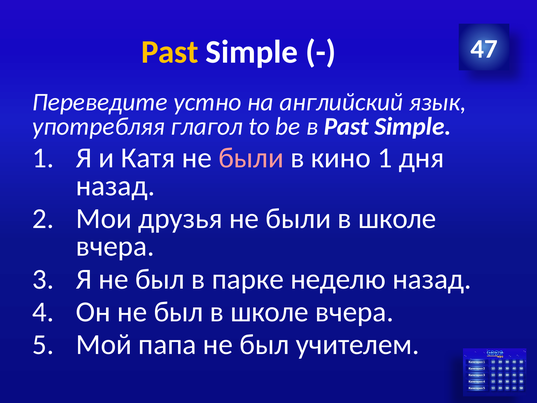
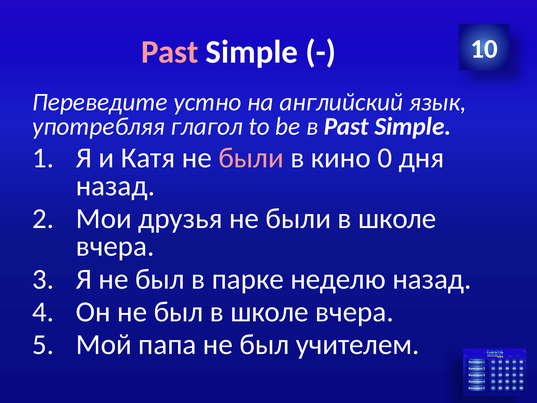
Past colour: yellow -> pink (170, 52)
47: 47 -> 10 (484, 49)
кино 1: 1 -> 0 (385, 158)
